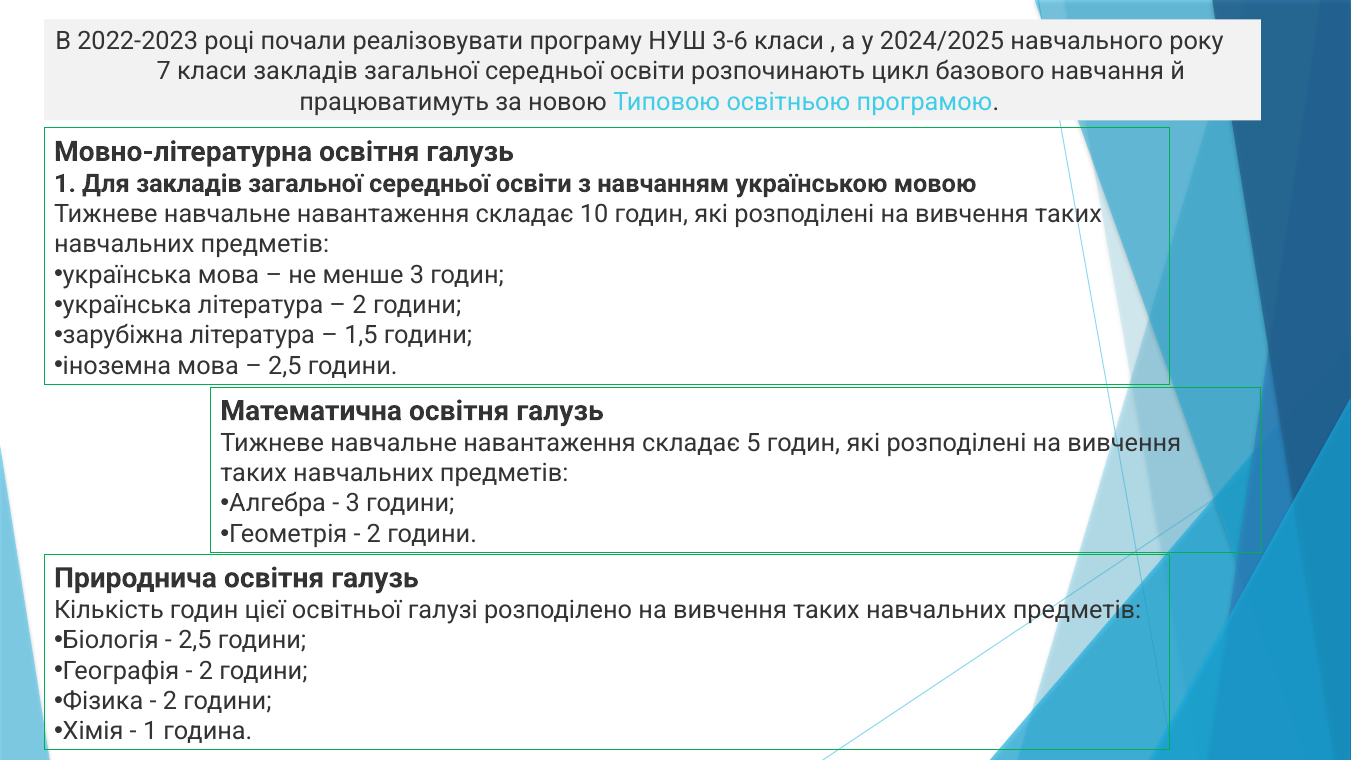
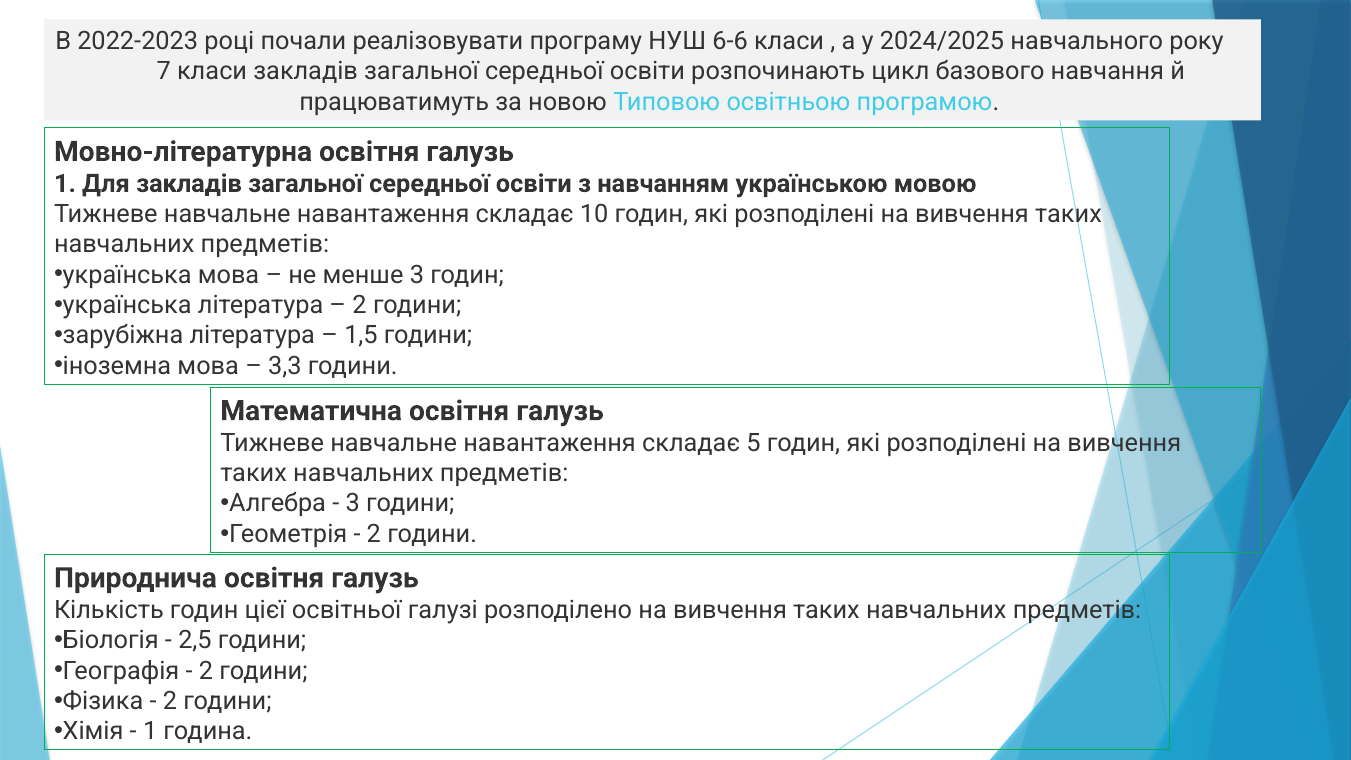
3-6: 3-6 -> 6-6 (730, 41)
2,5: 2,5 -> 3,3 (285, 366)
